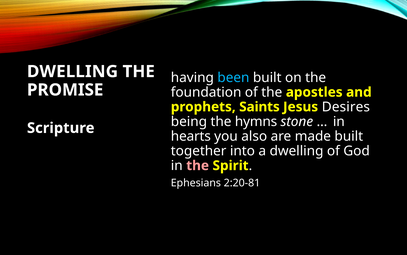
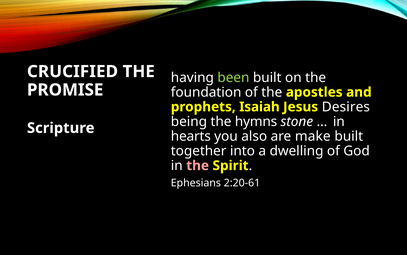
DWELLING: DWELLING -> CRUCIFIED (73, 71)
been colour: light blue -> light green (233, 77)
Saints: Saints -> Isaiah (259, 107)
made: made -> make (313, 136)
2:20-81: 2:20-81 -> 2:20-61 (242, 182)
